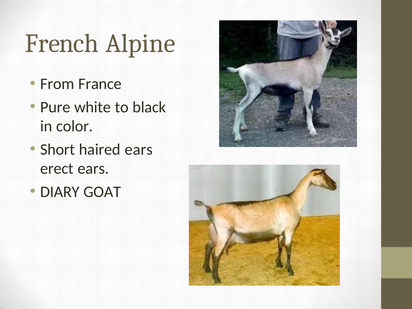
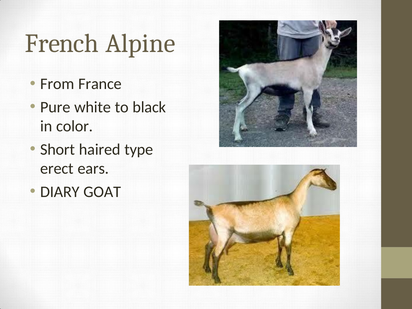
haired ears: ears -> type (139, 149)
